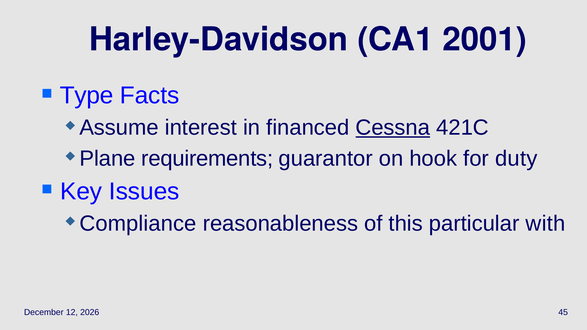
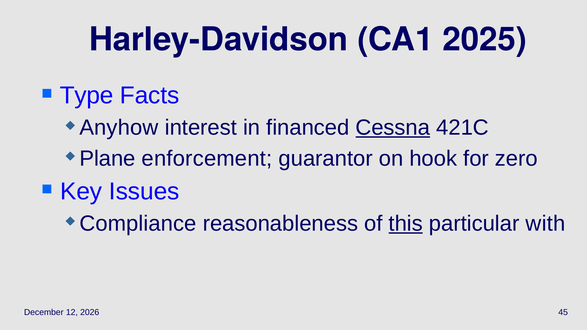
2001: 2001 -> 2025 (485, 40)
Assume: Assume -> Anyhow (119, 128)
requirements: requirements -> enforcement (207, 159)
duty: duty -> zero (516, 159)
this underline: none -> present (406, 224)
